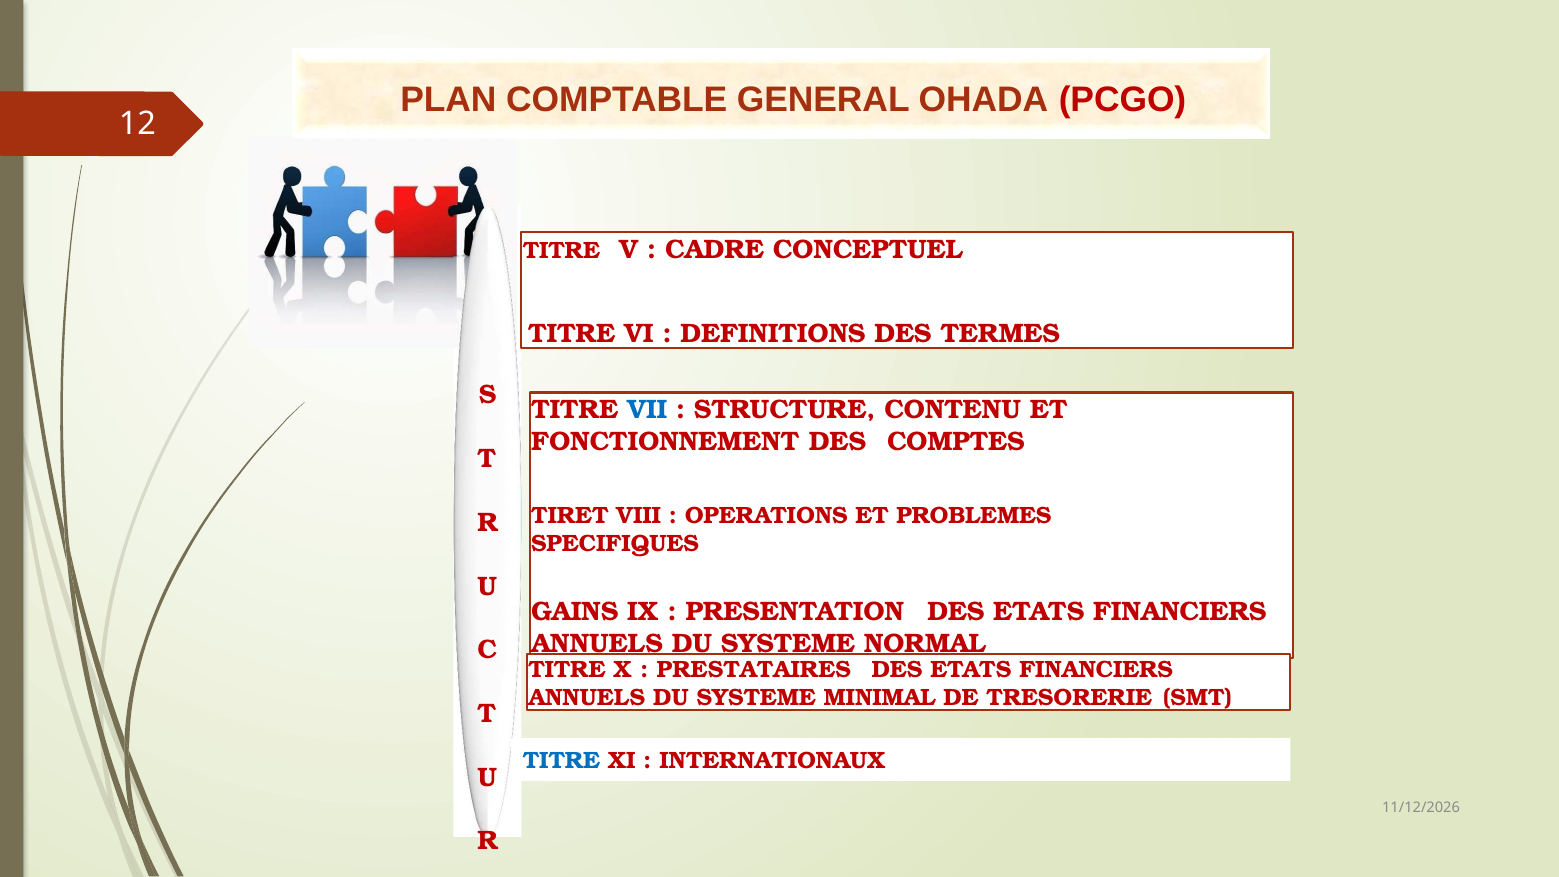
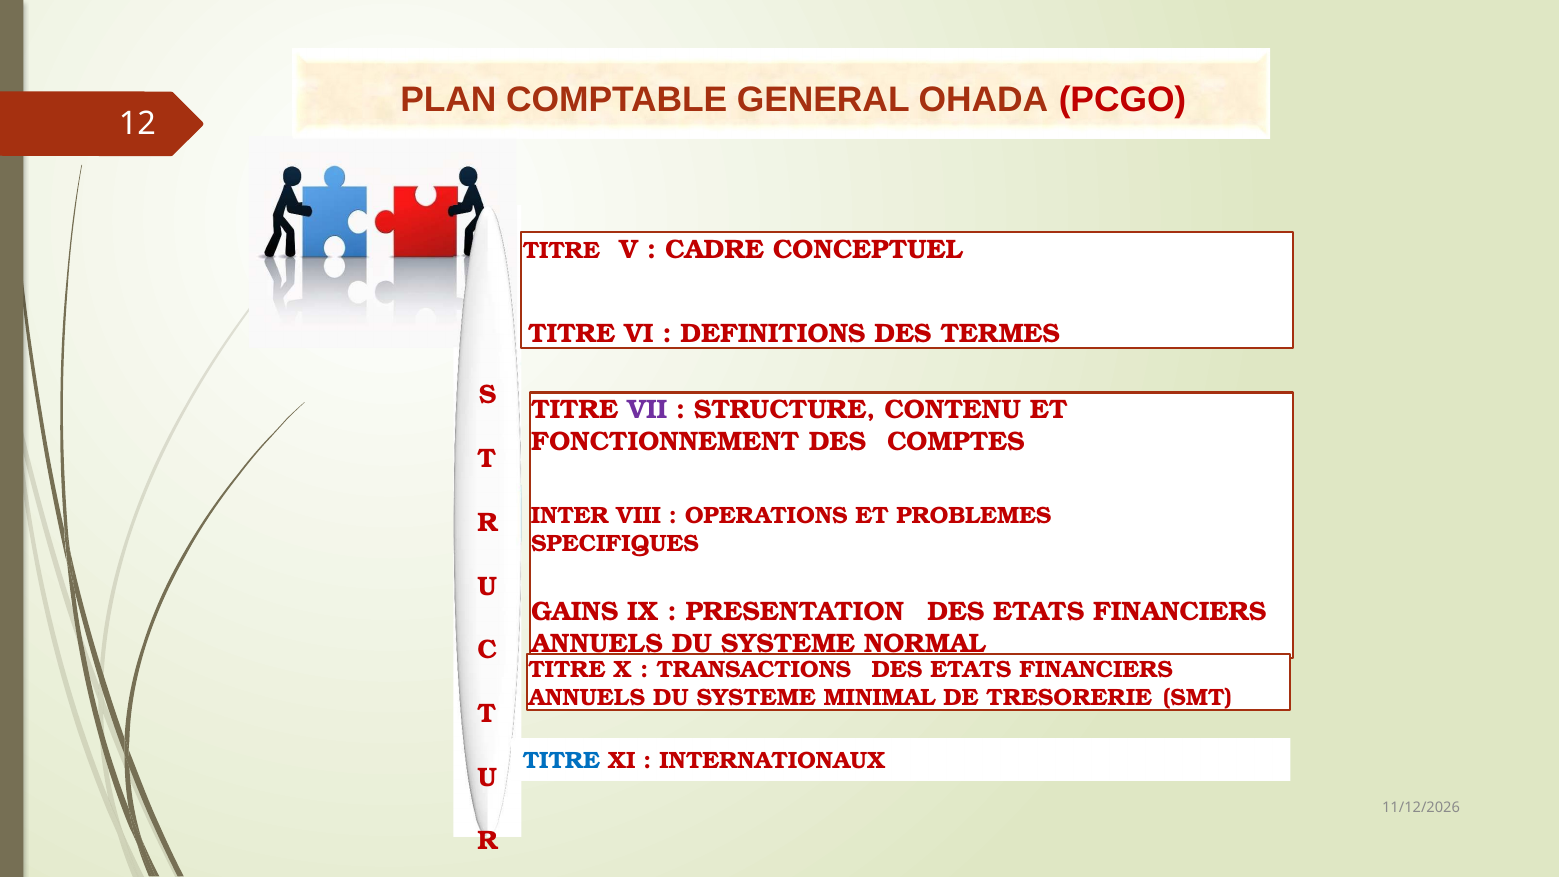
VII colour: blue -> purple (647, 410)
TIRET: TIRET -> INTER (570, 515)
PRESTATAIRES: PRESTATAIRES -> TRANSACTIONS (754, 669)
